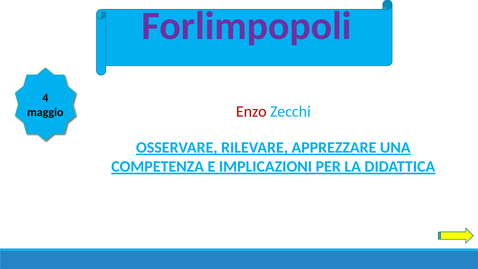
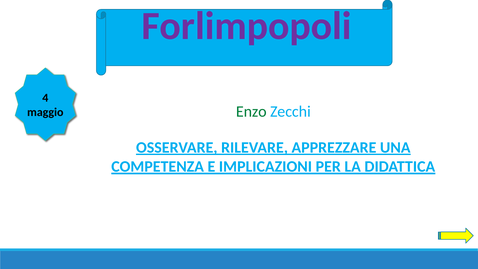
Enzo colour: red -> green (251, 112)
